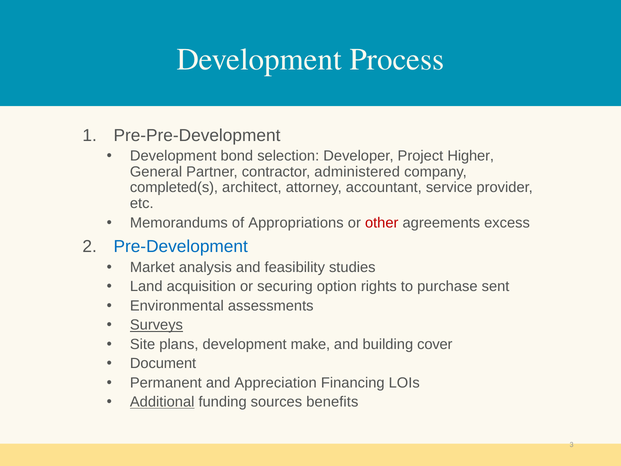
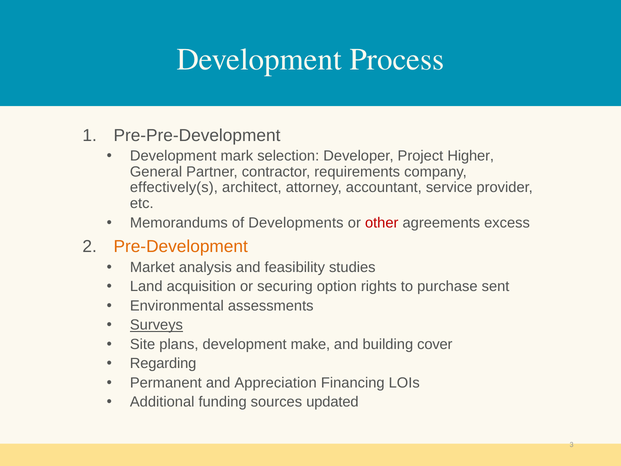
bond: bond -> mark (237, 156)
administered: administered -> requirements (357, 172)
completed(s: completed(s -> effectively(s (174, 188)
Appropriations: Appropriations -> Developments (296, 223)
Pre-Development colour: blue -> orange (181, 247)
Document: Document -> Regarding (163, 363)
Additional underline: present -> none (162, 402)
benefits: benefits -> updated (332, 402)
